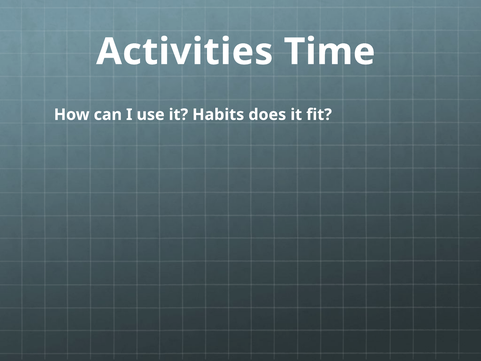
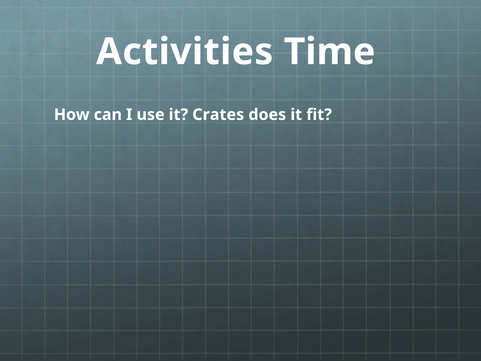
Habits: Habits -> Crates (218, 115)
